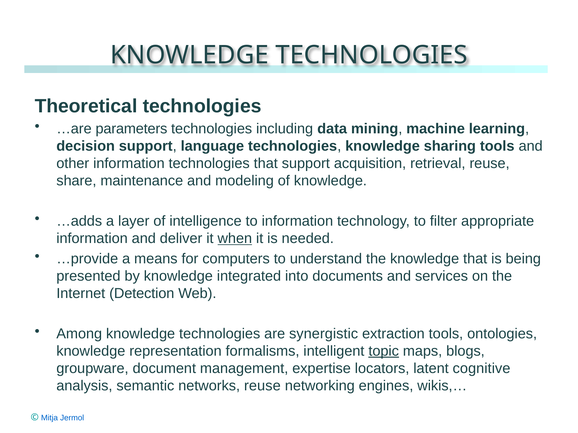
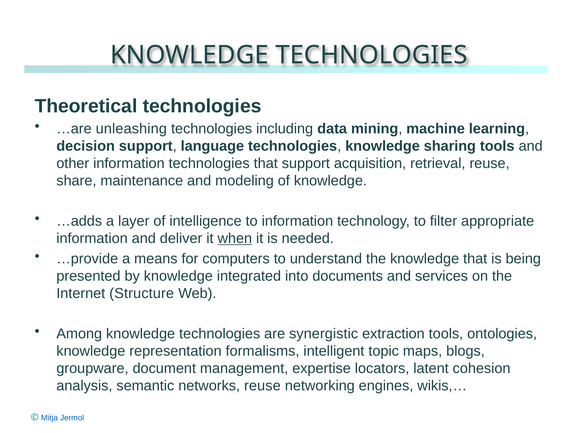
parameters: parameters -> unleashing (131, 129)
Detection: Detection -> Structure (142, 294)
topic underline: present -> none (384, 351)
cognitive: cognitive -> cohesion (482, 369)
